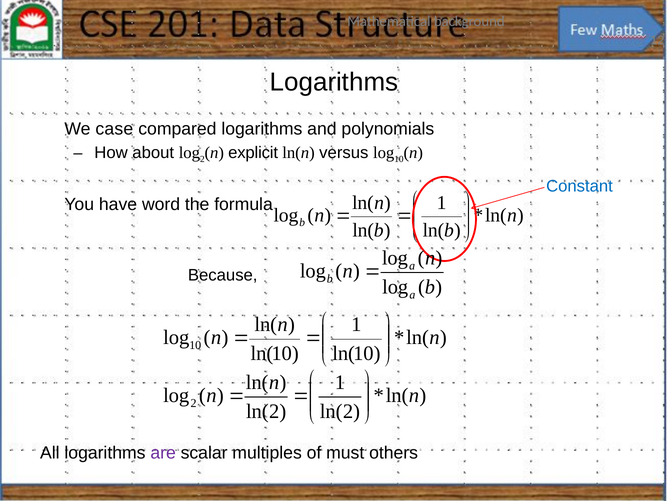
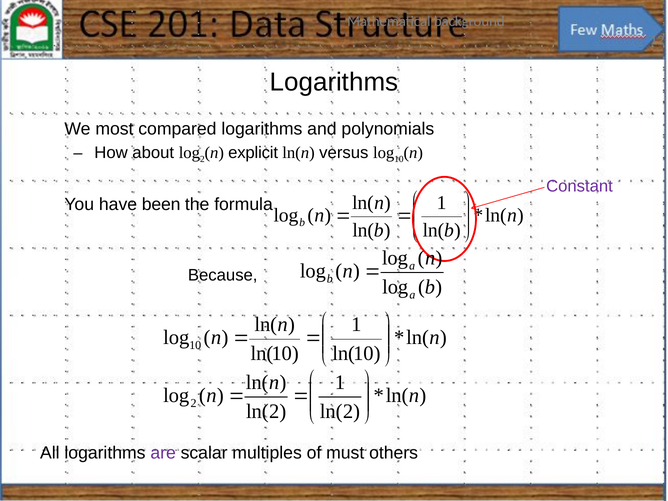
case: case -> most (114, 129)
Constant colour: blue -> purple (580, 186)
word: word -> been (161, 204)
